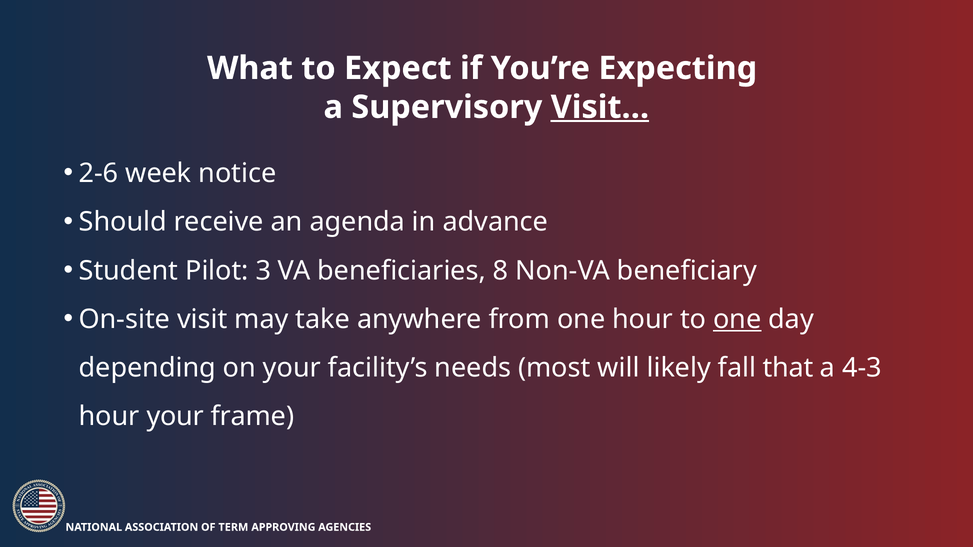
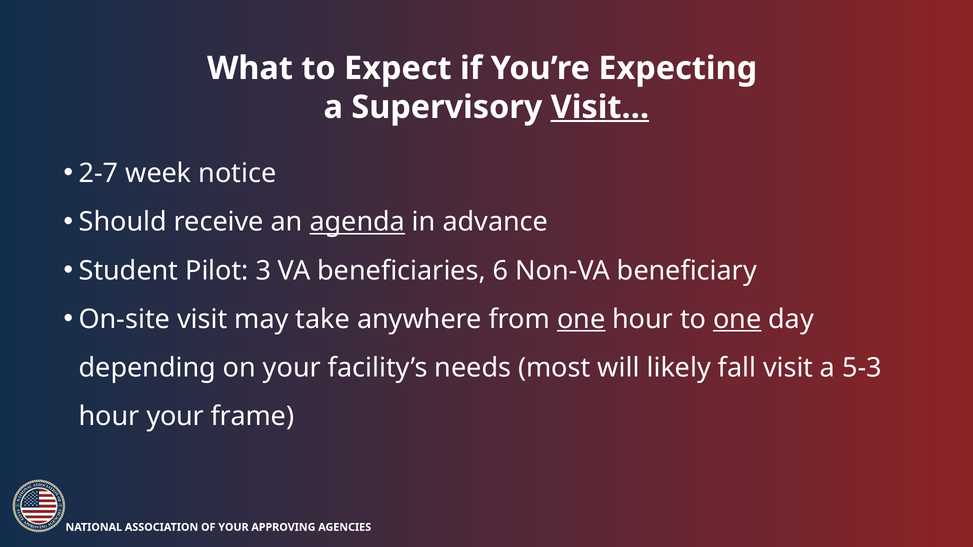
2-6: 2-6 -> 2-7 (99, 174)
agenda underline: none -> present (357, 222)
8: 8 -> 6 (501, 271)
one underline: none -> present (581, 319)
fall that: that -> visit (788, 368)
4-3: 4-3 -> 5-3 (862, 368)
OF TERM: TERM -> YOUR (233, 528)
